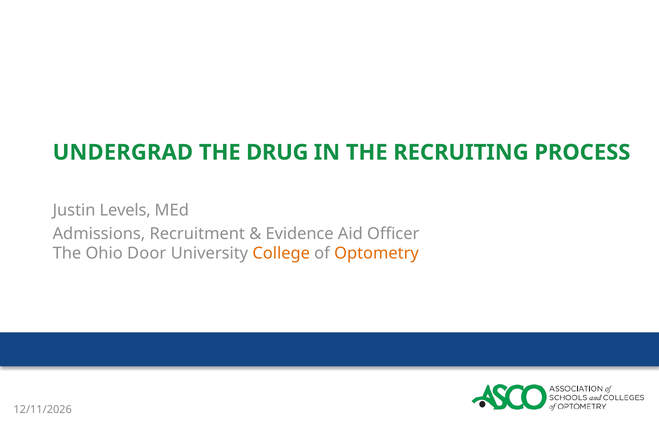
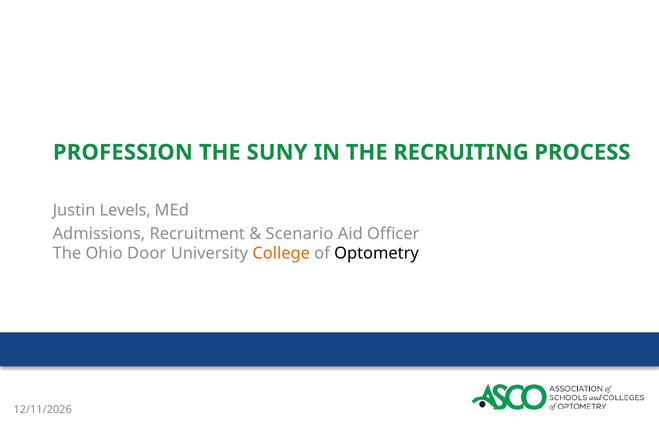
UNDERGRAD: UNDERGRAD -> PROFESSION (123, 153)
DRUG: DRUG -> SUNY (277, 153)
Evidence: Evidence -> Scenario (299, 234)
Optometry colour: orange -> black (377, 254)
